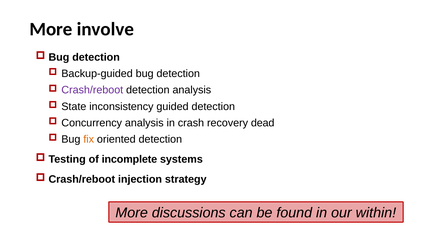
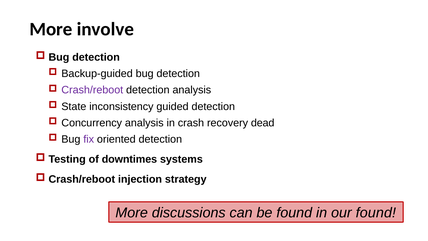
fix colour: orange -> purple (89, 139)
incomplete: incomplete -> downtimes (129, 159)
our within: within -> found (376, 213)
